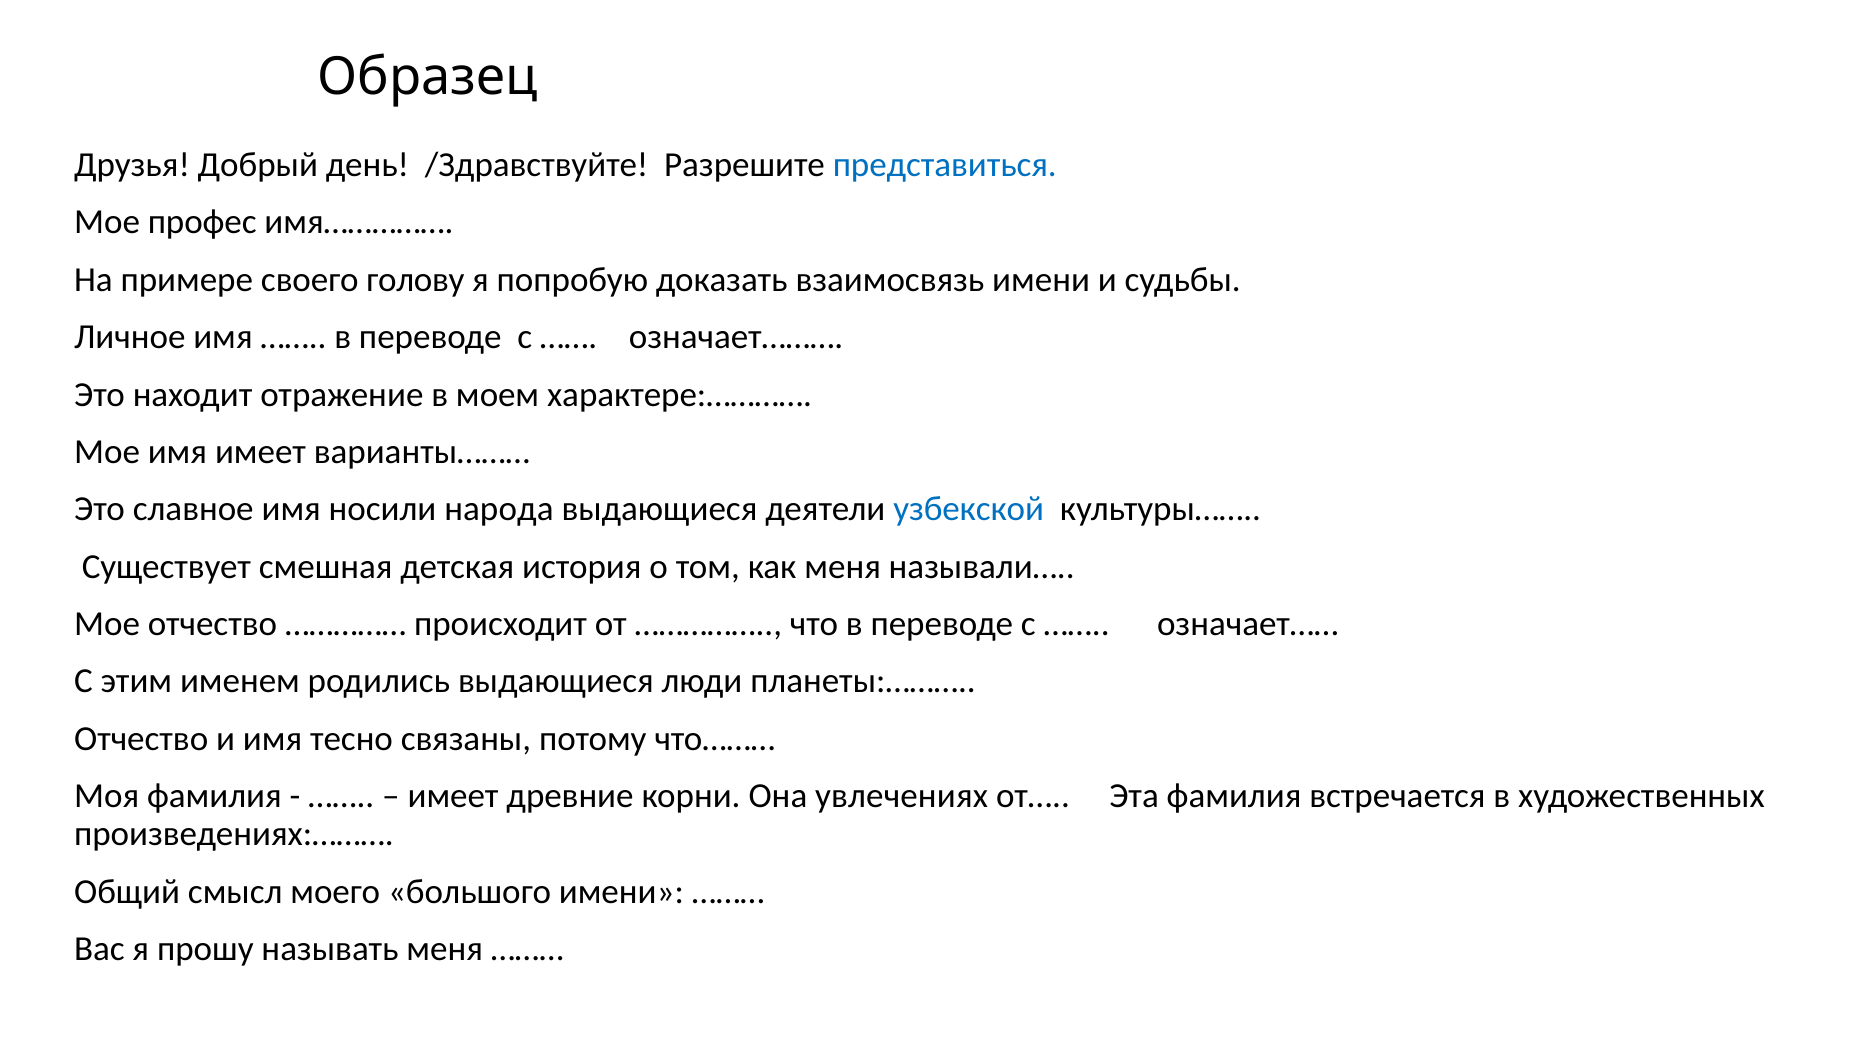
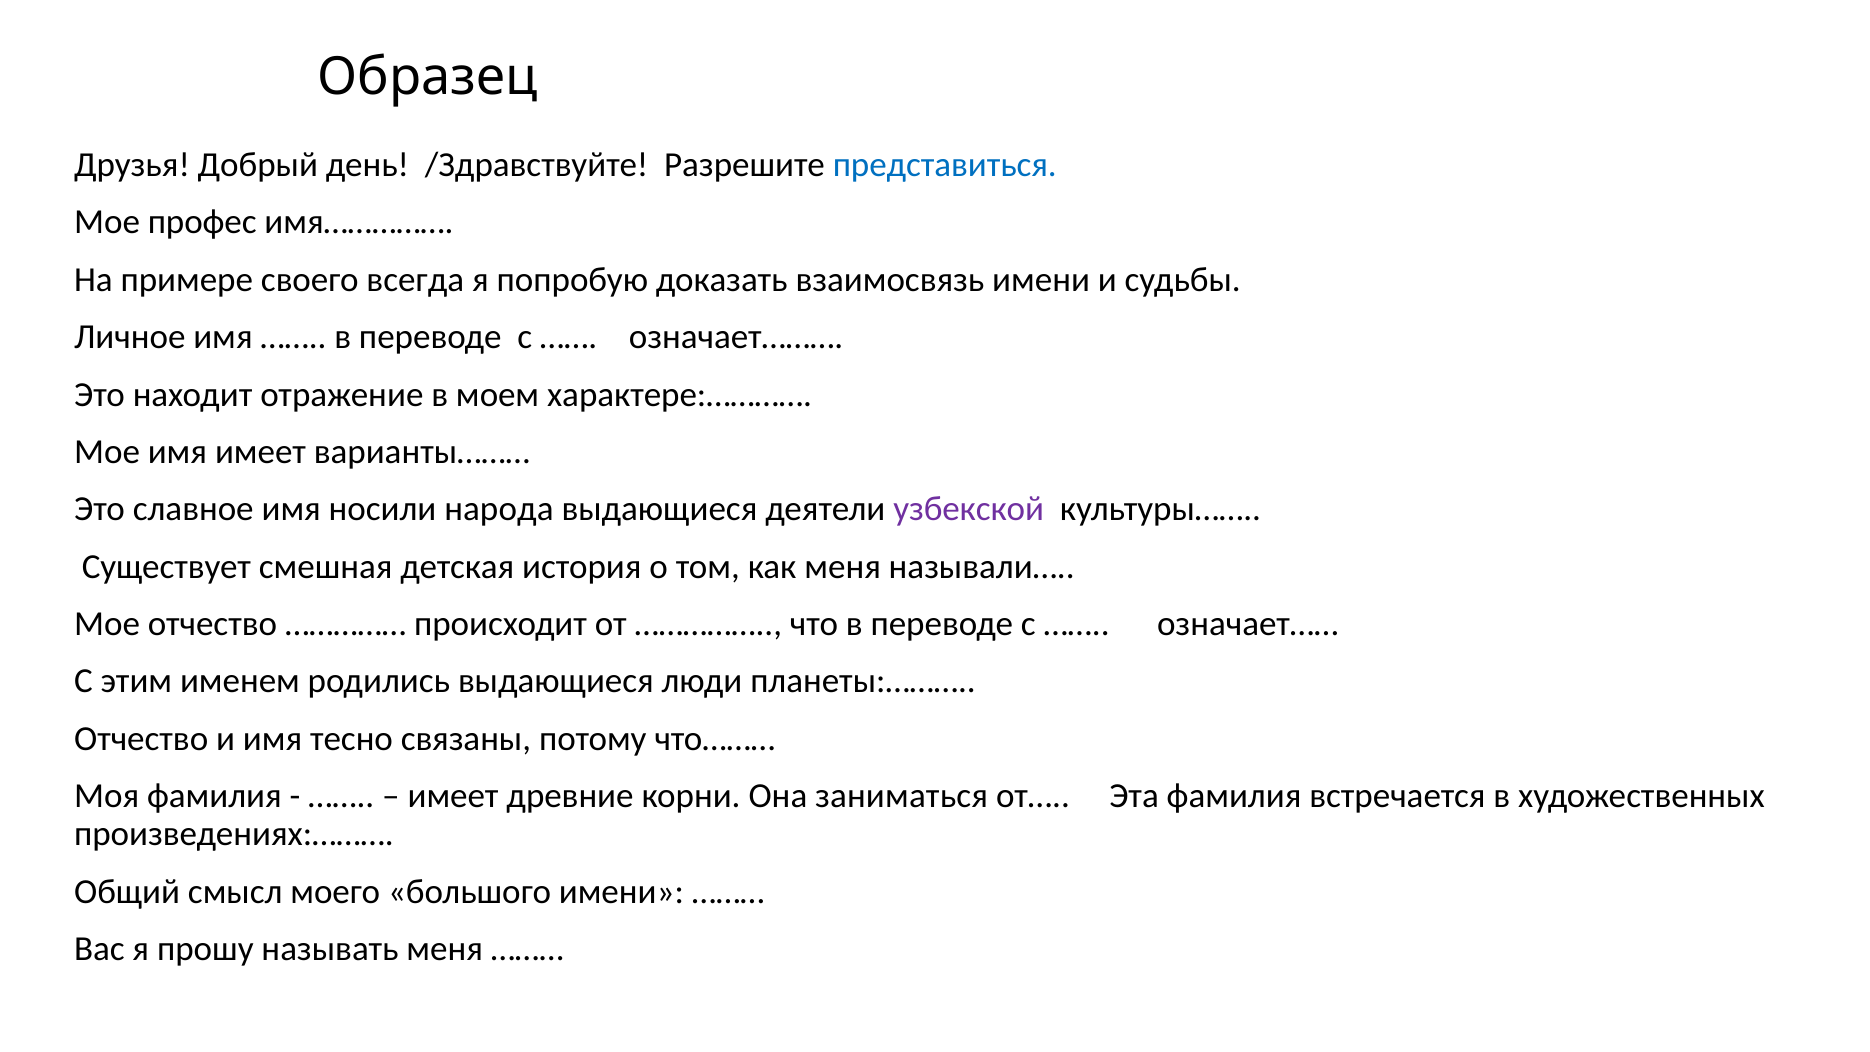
голову: голову -> всегда (415, 280)
узбекской colour: blue -> purple (969, 509)
увлечениях: увлечениях -> заниматься (902, 796)
